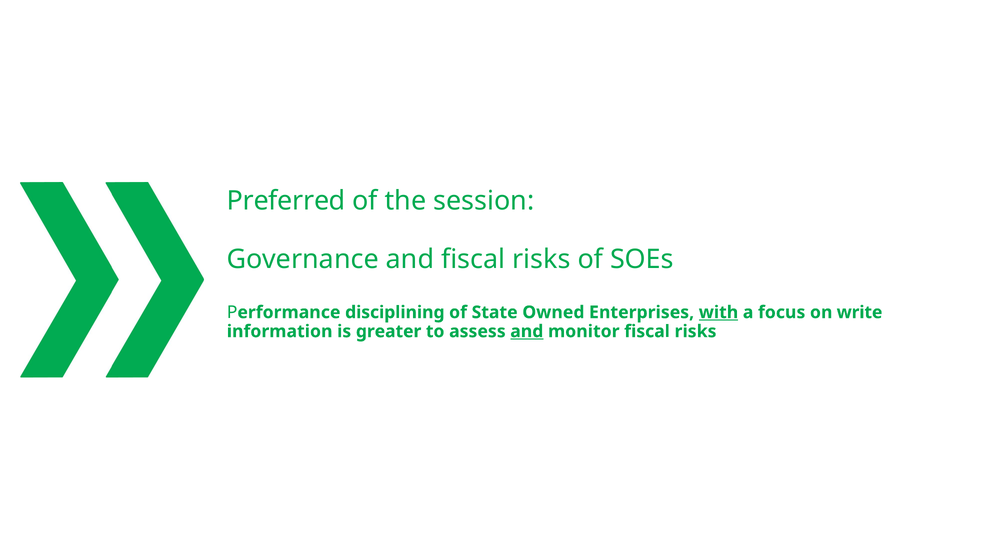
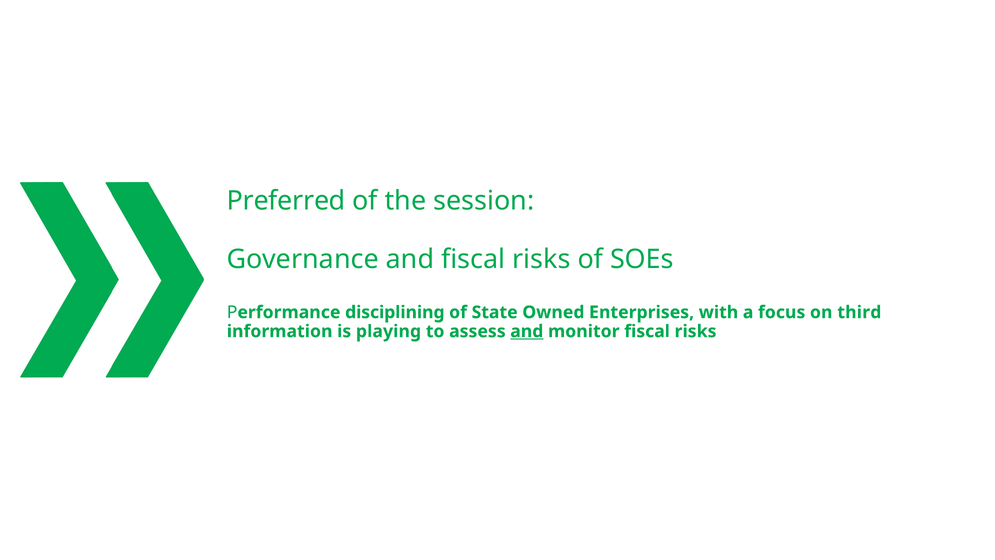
with underline: present -> none (719, 312)
write: write -> third (859, 312)
greater: greater -> playing (389, 331)
